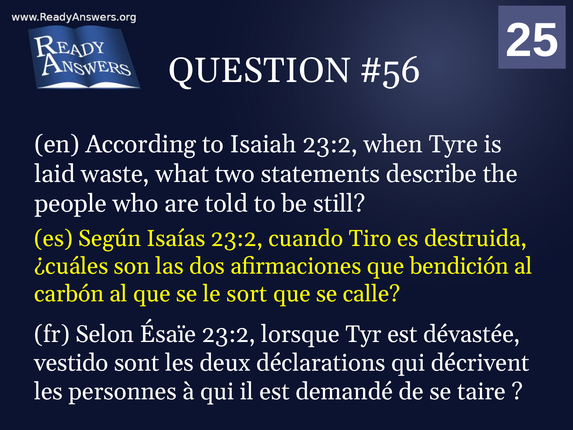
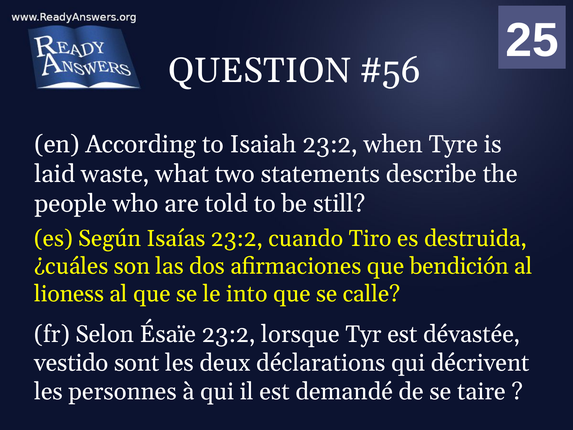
carbón: carbón -> lioness (69, 294)
sort: sort -> into (247, 294)
